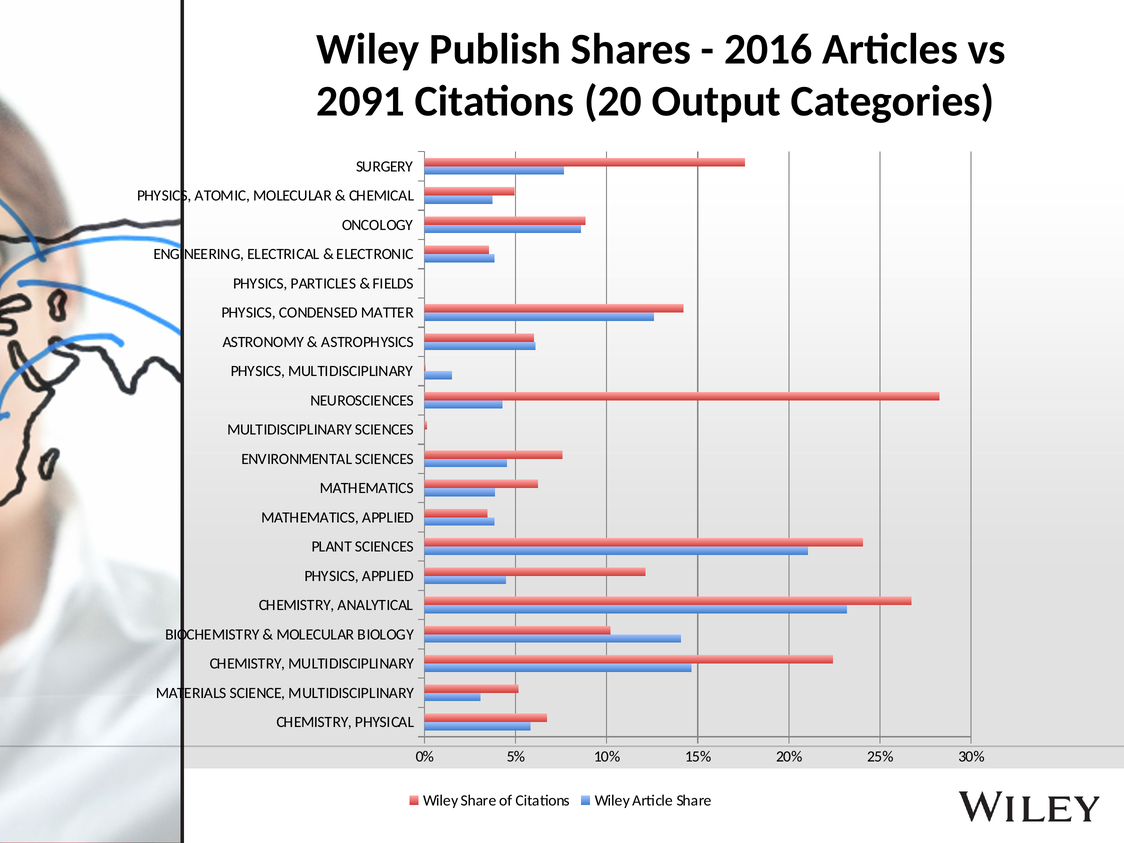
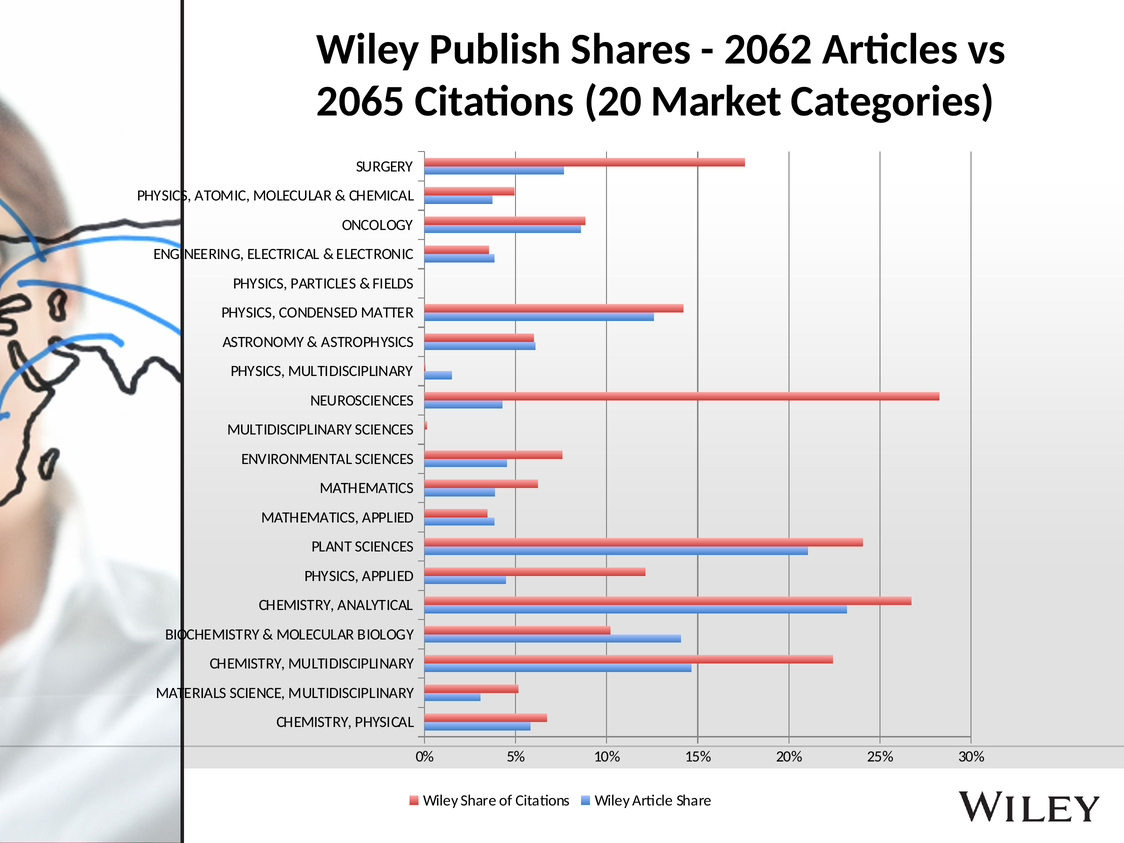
2016: 2016 -> 2062 (768, 49)
2091: 2091 -> 2065 (361, 102)
Output: Output -> Market (716, 102)
